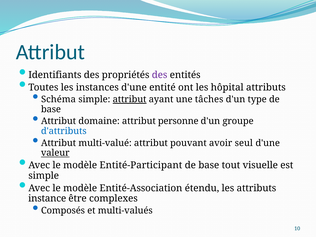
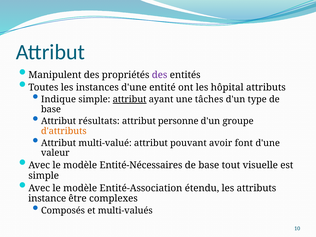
Identifiants: Identifiants -> Manipulent (55, 75)
Schéma: Schéma -> Indique (58, 99)
domaine: domaine -> résultats (99, 121)
d'attributs colour: blue -> orange (64, 131)
seul: seul -> font (244, 143)
valeur underline: present -> none (55, 153)
Entité-Participant: Entité-Participant -> Entité-Nécessaires (141, 165)
